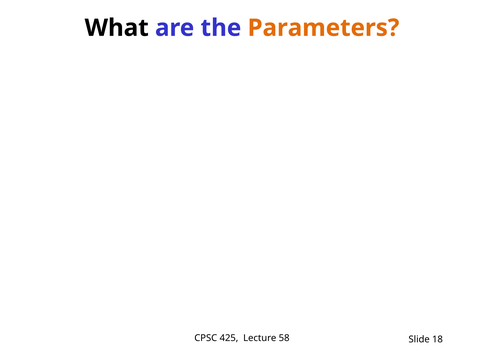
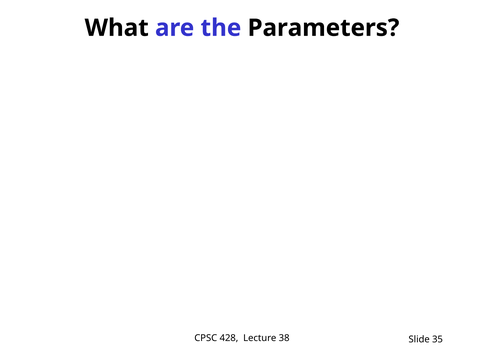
Parameters colour: orange -> black (323, 28)
425: 425 -> 428 (229, 338)
58: 58 -> 38 (284, 338)
18: 18 -> 35 (437, 339)
